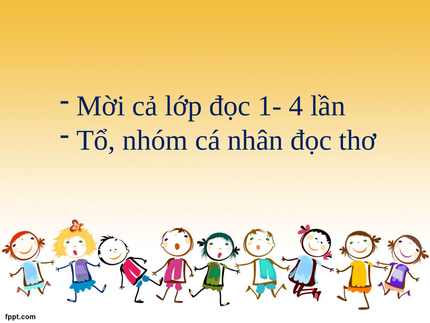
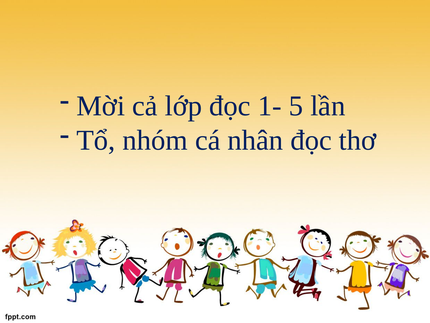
4: 4 -> 5 (296, 106)
